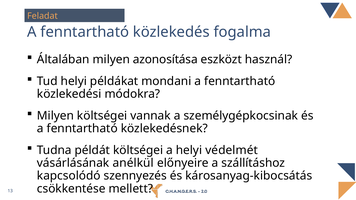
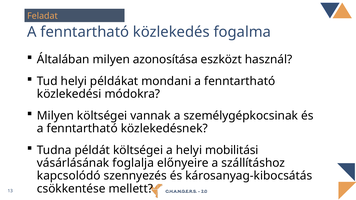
védelmét: védelmét -> mobilitási (232, 150)
anélkül: anélkül -> foglalja (133, 163)
